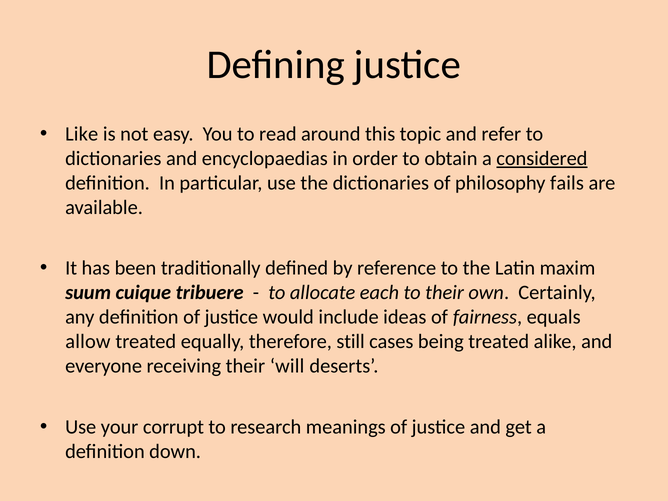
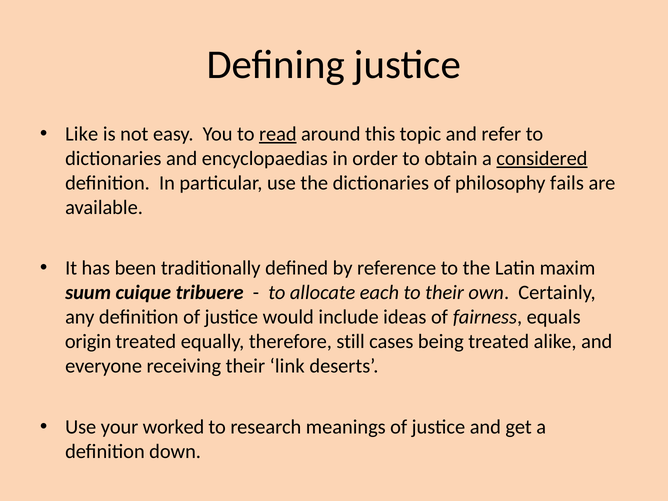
read underline: none -> present (278, 134)
allow: allow -> origin (88, 342)
will: will -> link (287, 366)
corrupt: corrupt -> worked (173, 427)
